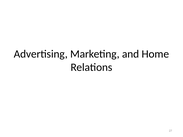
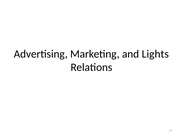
Home: Home -> Lights (155, 54)
